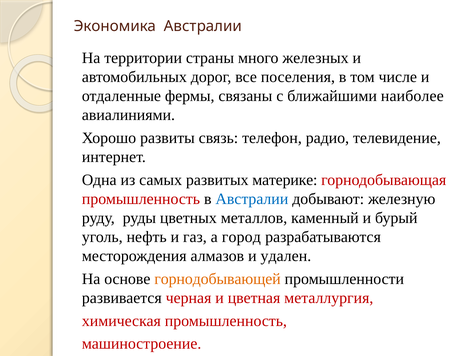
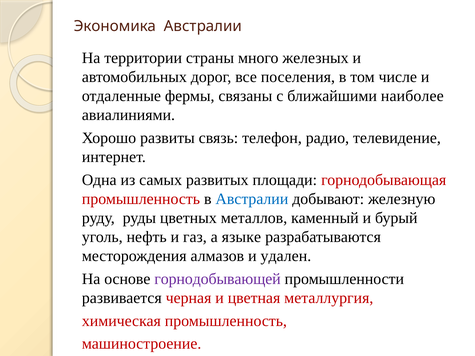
материке: материке -> площади (285, 180)
город: город -> языке (241, 237)
горнодобывающей colour: orange -> purple (218, 279)
